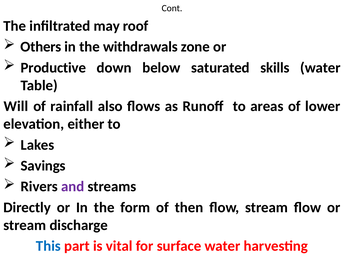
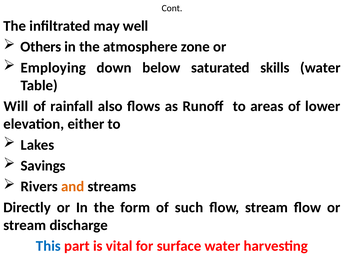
roof: roof -> well (136, 26)
withdrawals: withdrawals -> atmosphere (140, 47)
Productive: Productive -> Employing (53, 68)
and colour: purple -> orange (73, 187)
then: then -> such (189, 207)
